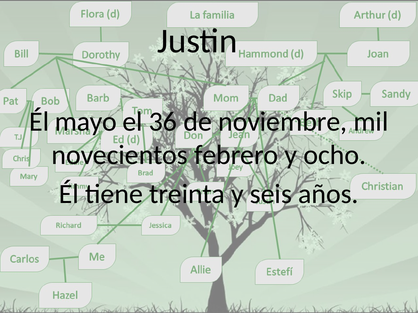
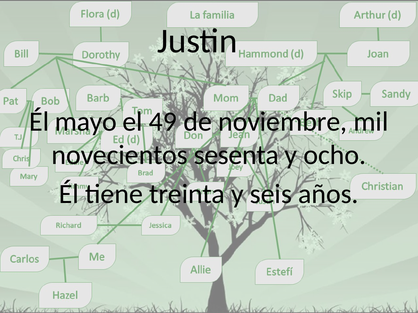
36: 36 -> 49 (163, 122)
febrero: febrero -> sesenta (236, 155)
